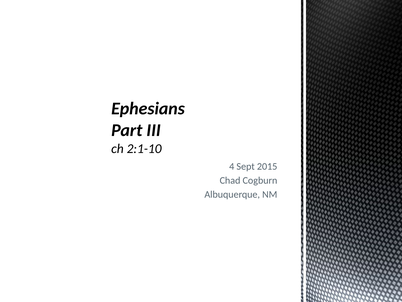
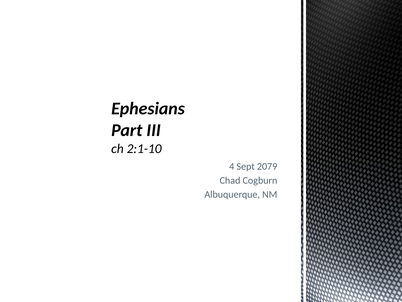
2015: 2015 -> 2079 (267, 166)
